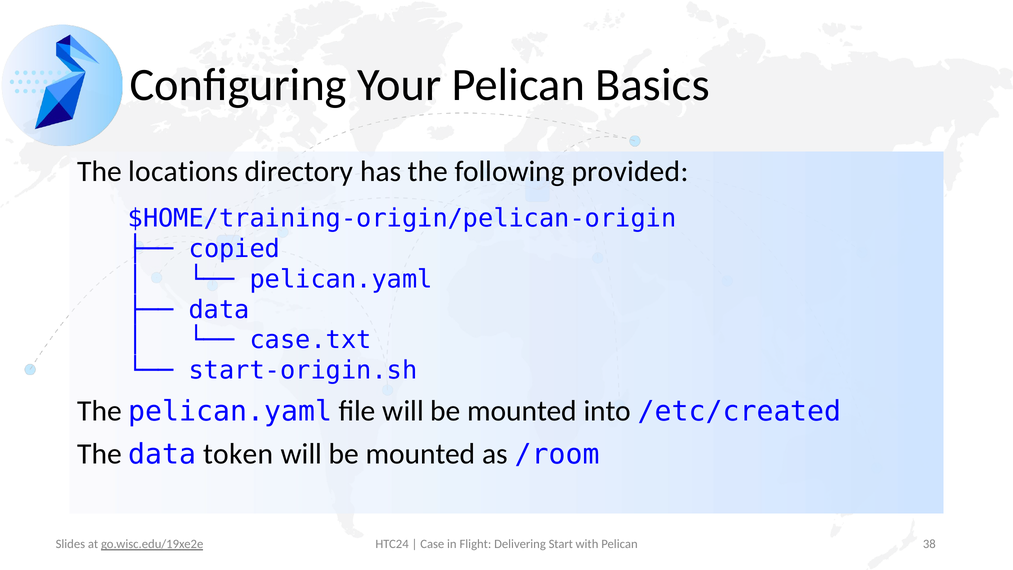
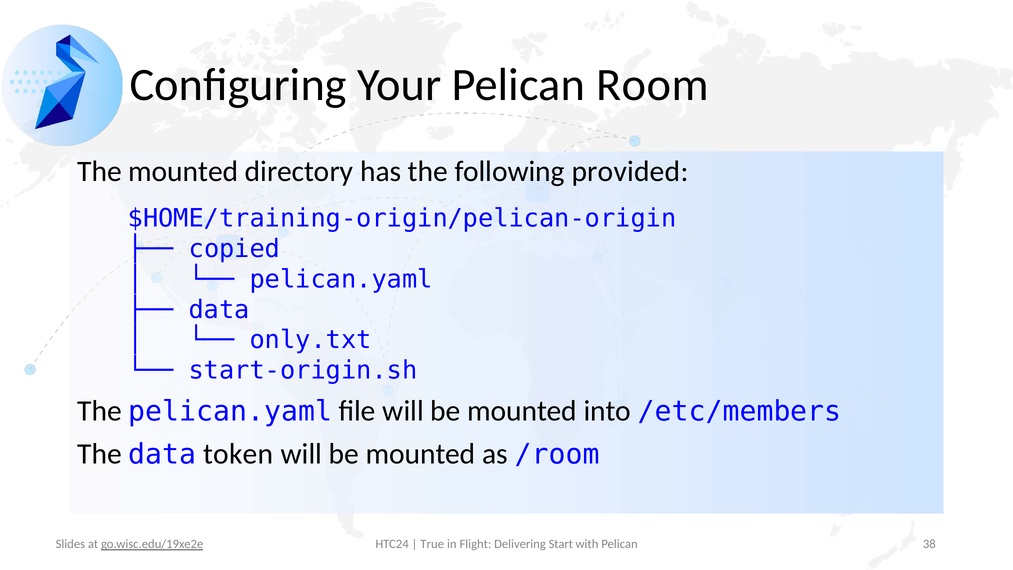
Basics: Basics -> Room (652, 85)
The locations: locations -> mounted (183, 171)
case.txt: case.txt -> only.txt (311, 340)
/etc/created: /etc/created -> /etc/members (740, 411)
Case: Case -> True (432, 544)
